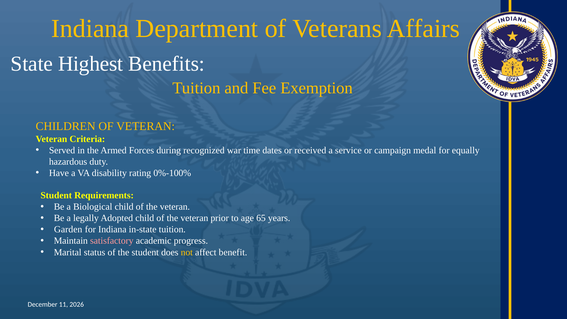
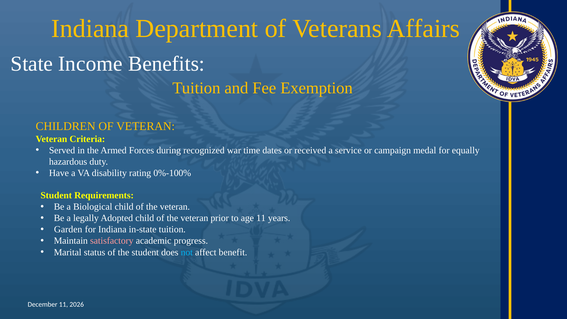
Highest: Highest -> Income (90, 64)
age 65: 65 -> 11 (261, 218)
not colour: yellow -> light blue (187, 252)
